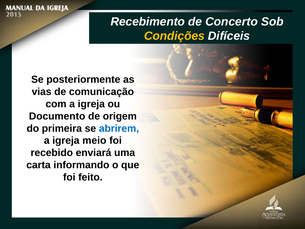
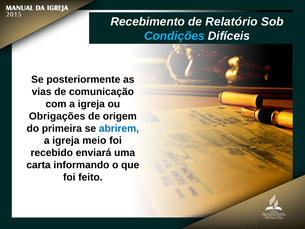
Concerto: Concerto -> Relatório (232, 22)
Condições colour: yellow -> light blue (174, 36)
Documento: Documento -> Obrigações (57, 116)
